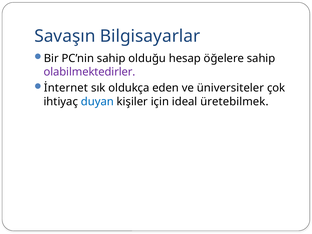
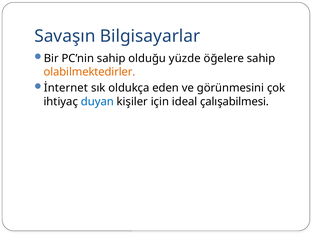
hesap: hesap -> yüzde (185, 58)
olabilmektedirler colour: purple -> orange (90, 72)
üniversiteler: üniversiteler -> görünmesini (230, 88)
üretebilmek: üretebilmek -> çalışabilmesi (235, 102)
